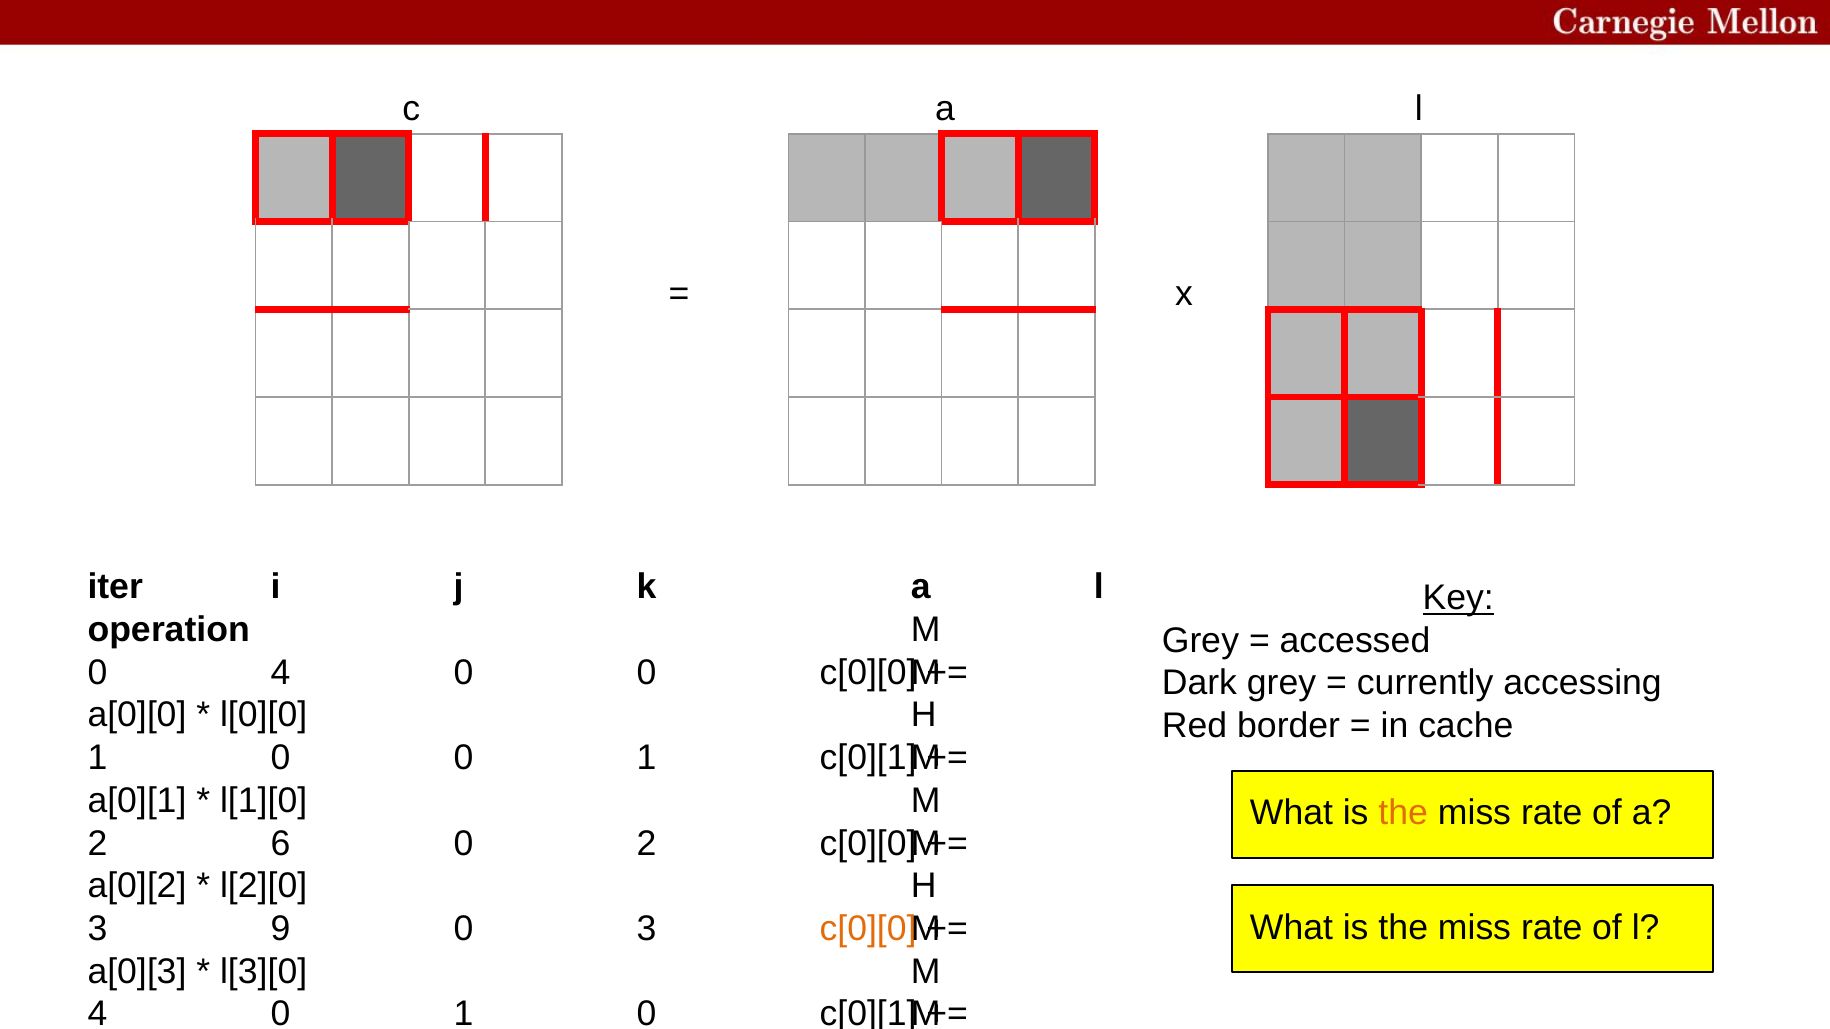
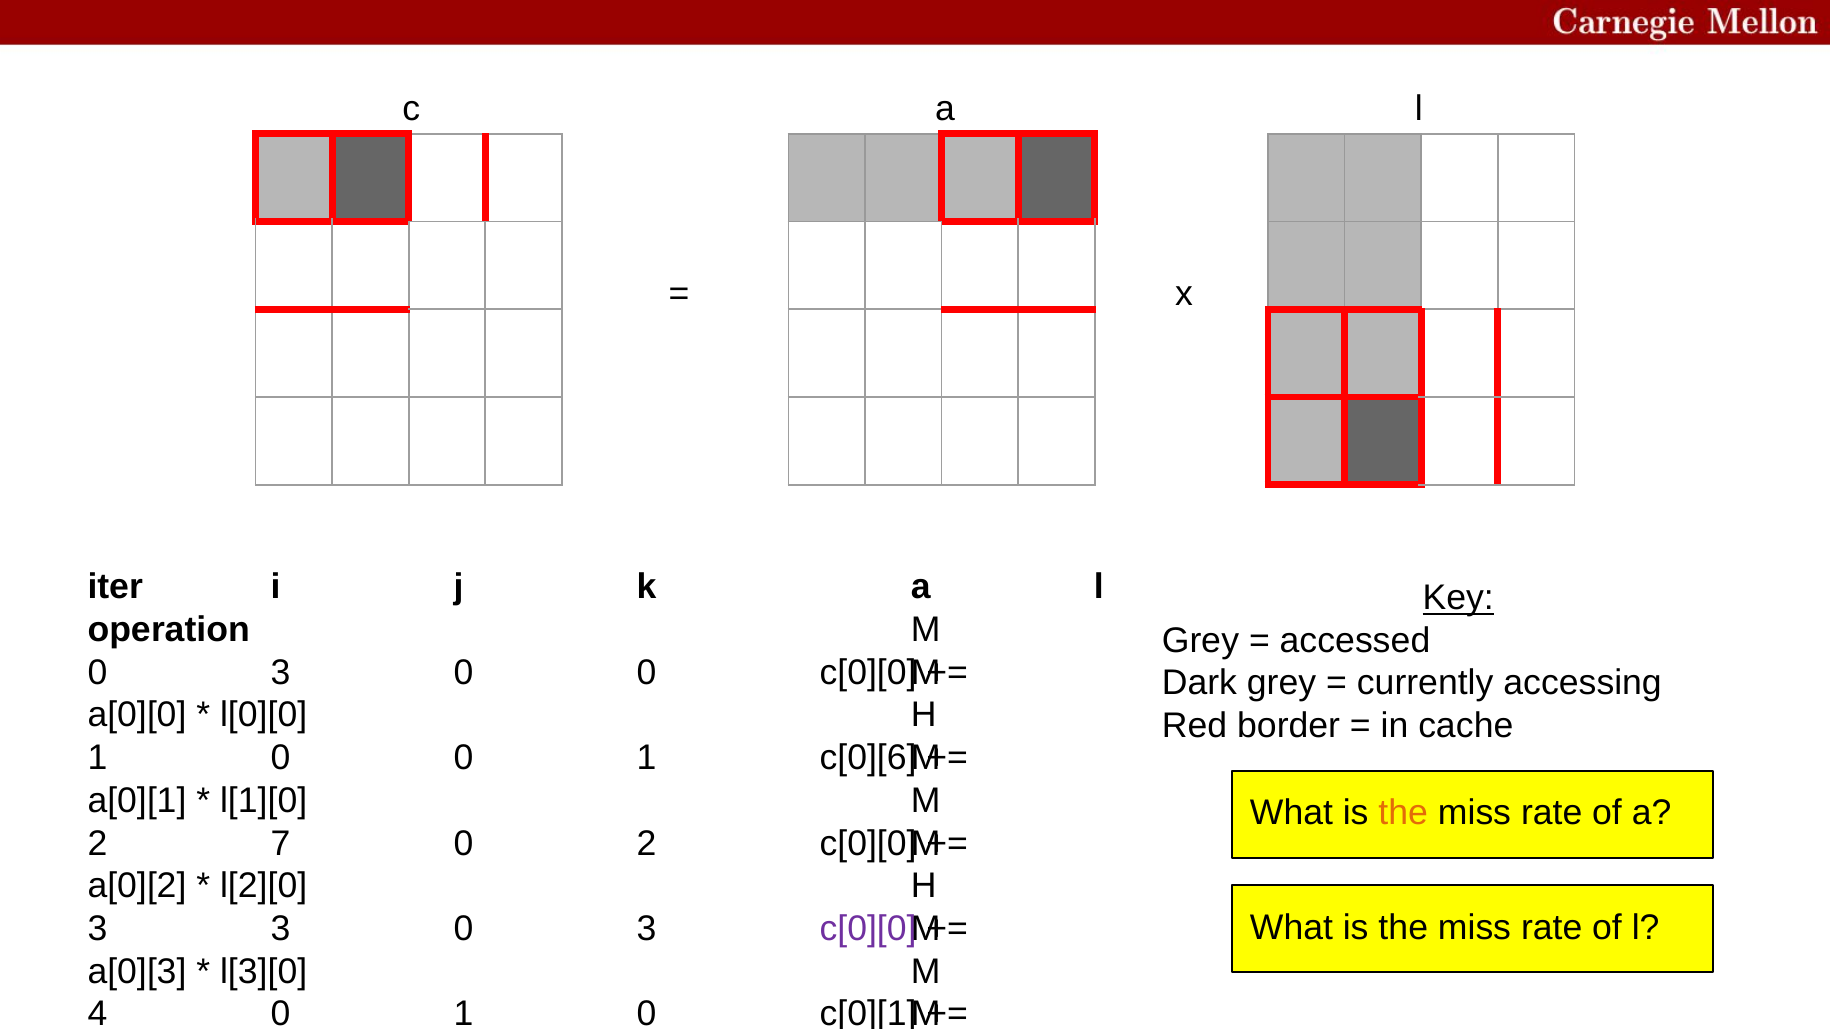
4: 4 -> 3 (281, 673)
0 1 c[0][1: c[0][1 -> c[0][6 (868, 758)
2 6: 6 -> 7 (281, 844)
3 9: 9 -> 3 (281, 929)
c[0][0 colour: orange -> purple (868, 929)
